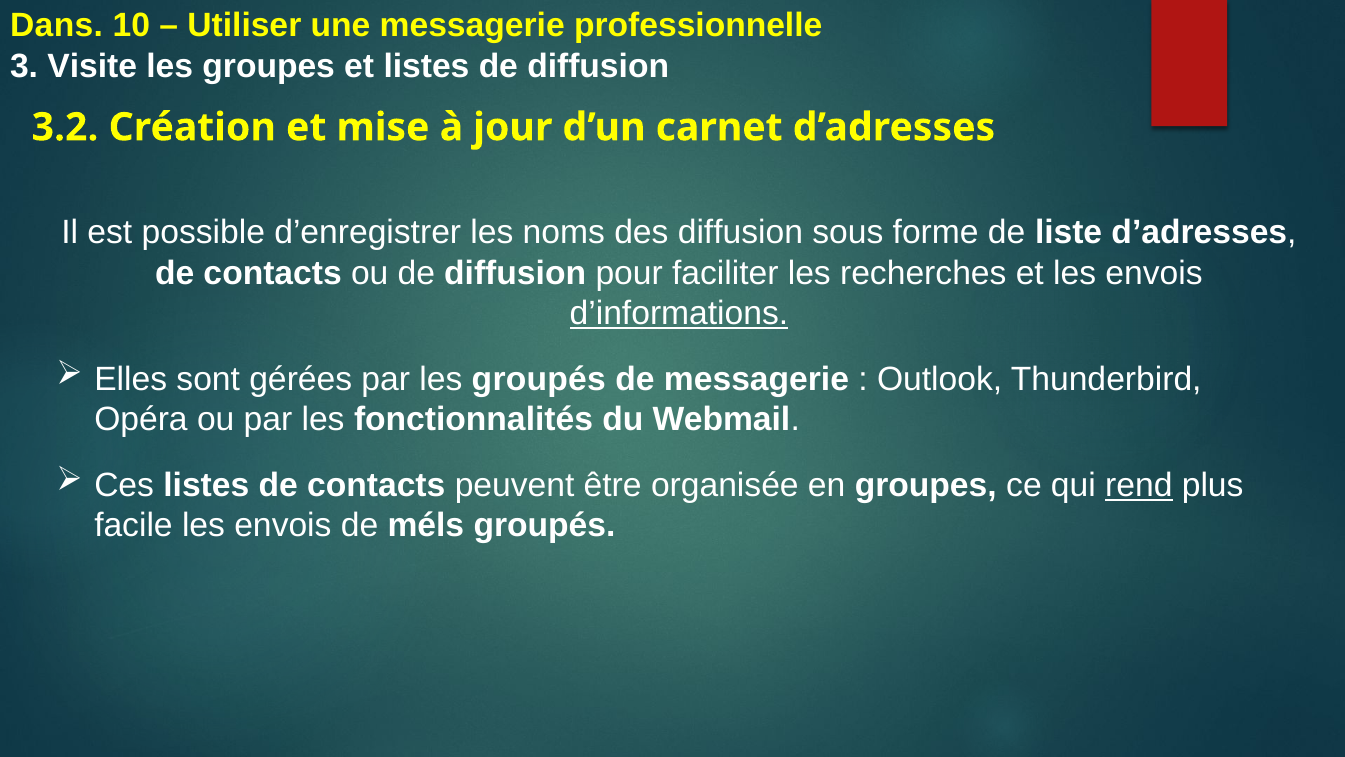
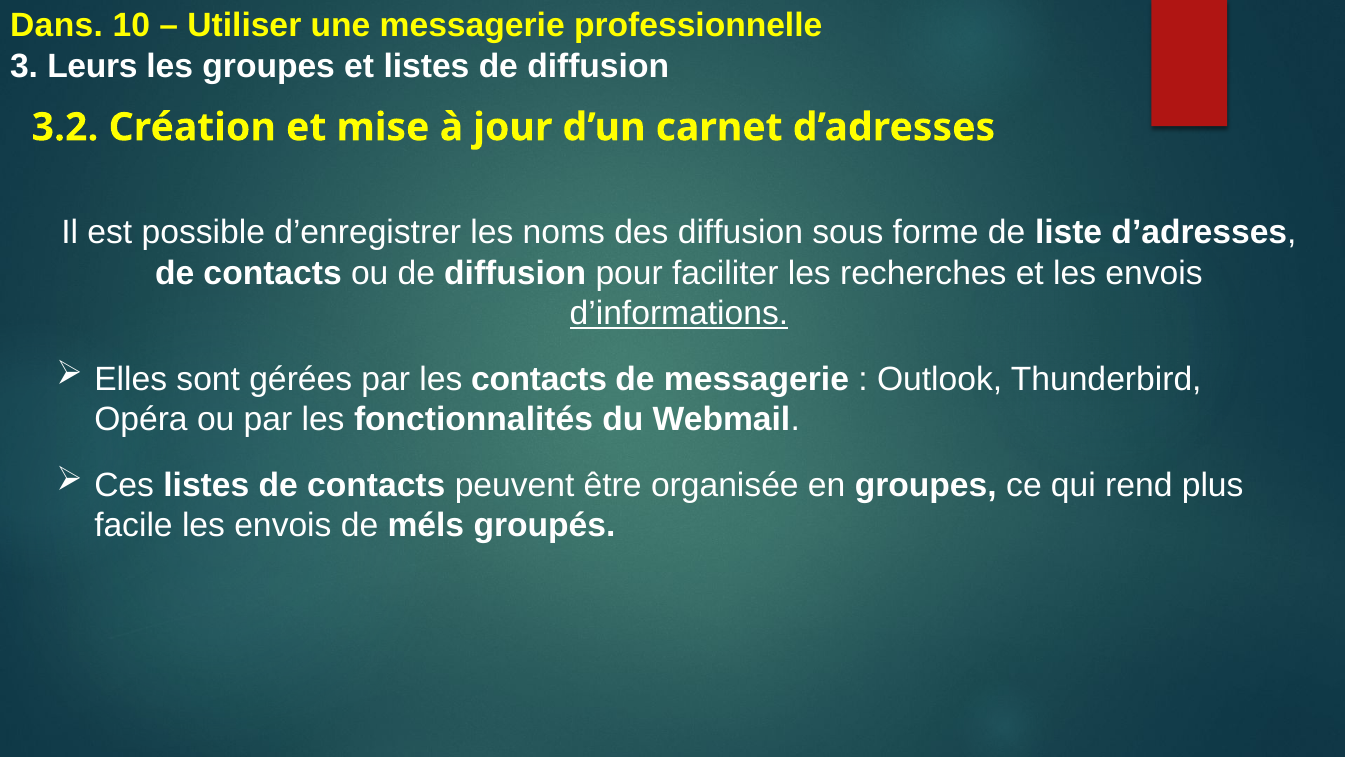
Visite: Visite -> Leurs (92, 66)
les groupés: groupés -> contacts (539, 379)
rend underline: present -> none (1139, 485)
